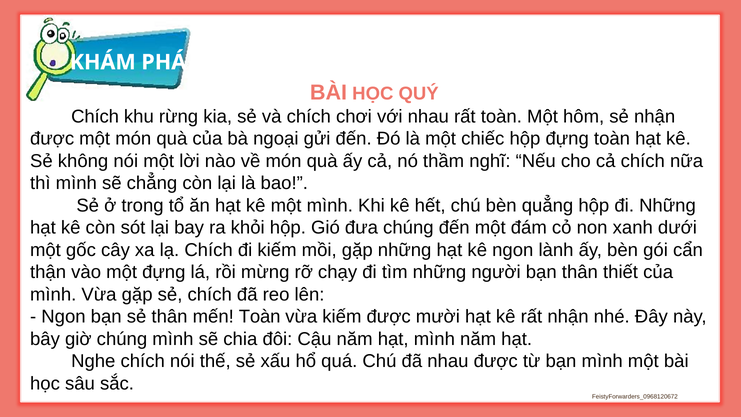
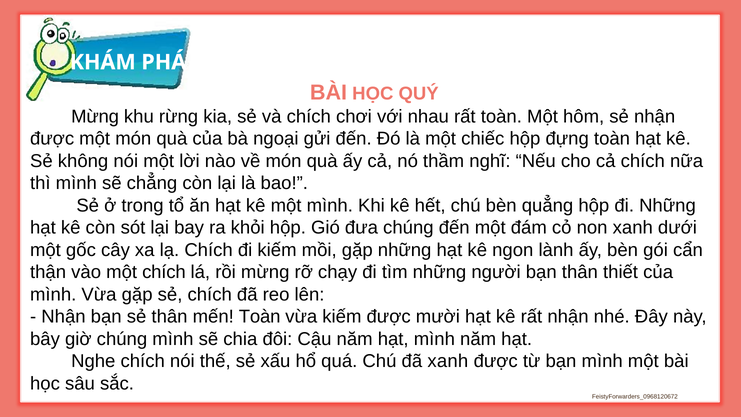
Chích: Chích -> Mừng (95, 117)
một đựng: đựng -> chích (164, 272)
Ngon: Ngon -> Nhận (63, 317)
đã nhau: nhau -> xanh (448, 361)
